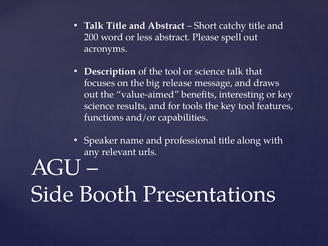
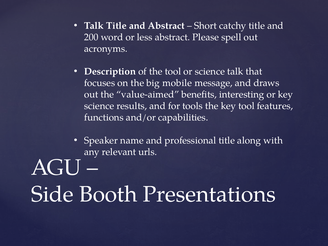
release: release -> mobile (177, 83)
